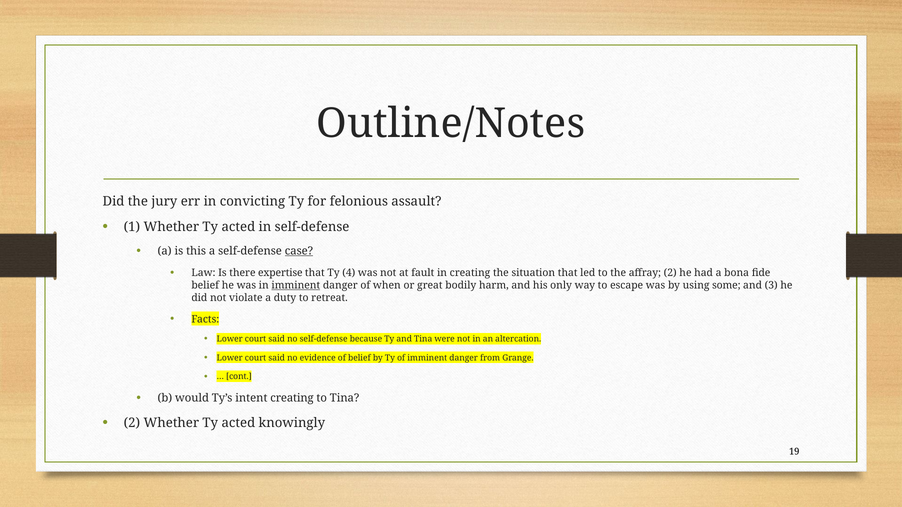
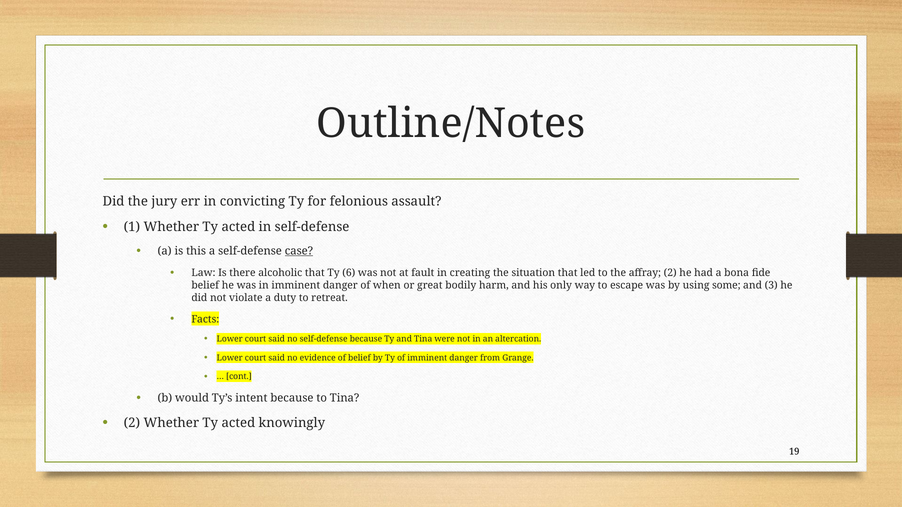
expertise: expertise -> alcoholic (280, 273)
4: 4 -> 6 (349, 273)
imminent underline: present -> none (296, 286)
intent creating: creating -> because (292, 398)
